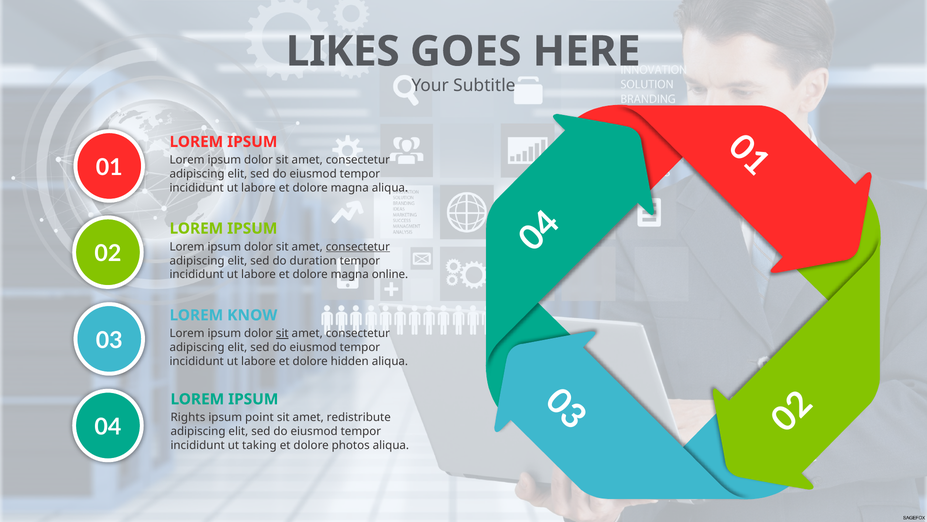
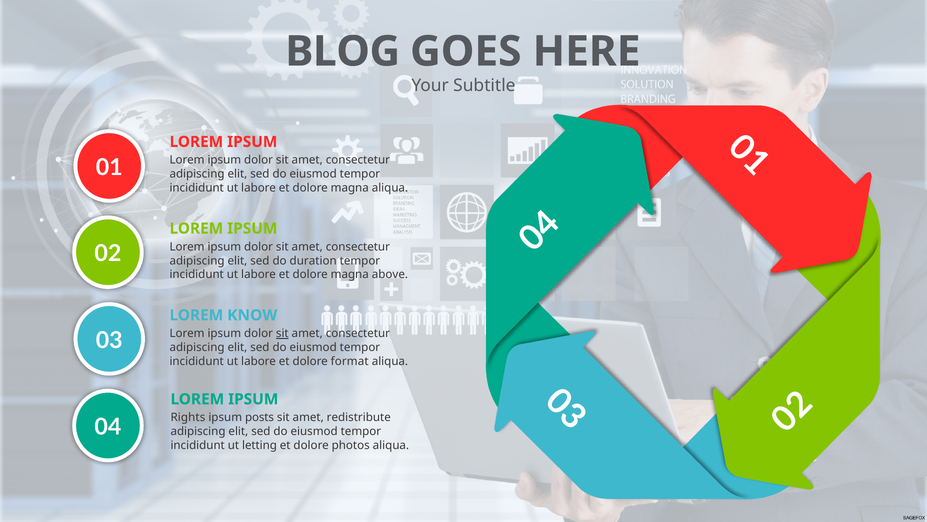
LIKES: LIKES -> BLOG (343, 51)
consectetur underline: present -> none (358, 247)
online: online -> above (390, 274)
hidden: hidden -> format (350, 361)
point: point -> posts (260, 417)
taking: taking -> letting (259, 445)
